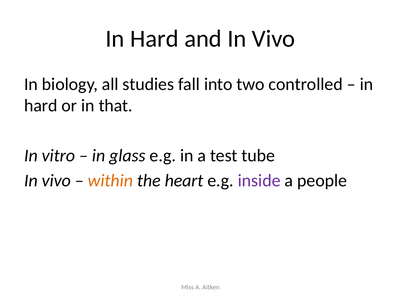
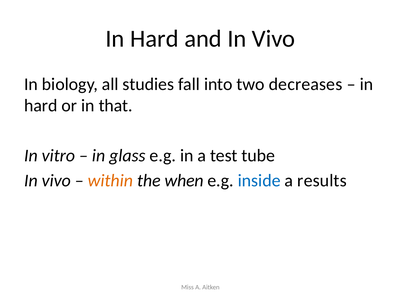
controlled: controlled -> decreases (306, 84)
heart: heart -> when (184, 180)
inside colour: purple -> blue (259, 180)
people: people -> results (322, 180)
